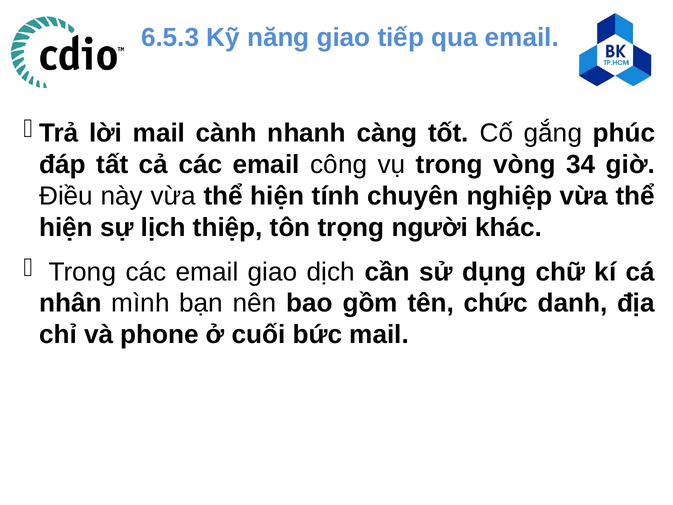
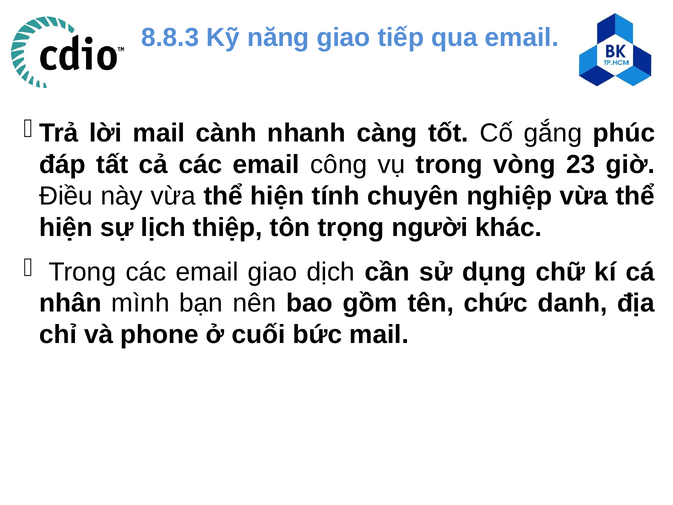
6.5.3: 6.5.3 -> 8.8.3 (170, 38)
34: 34 -> 23 (581, 164)
